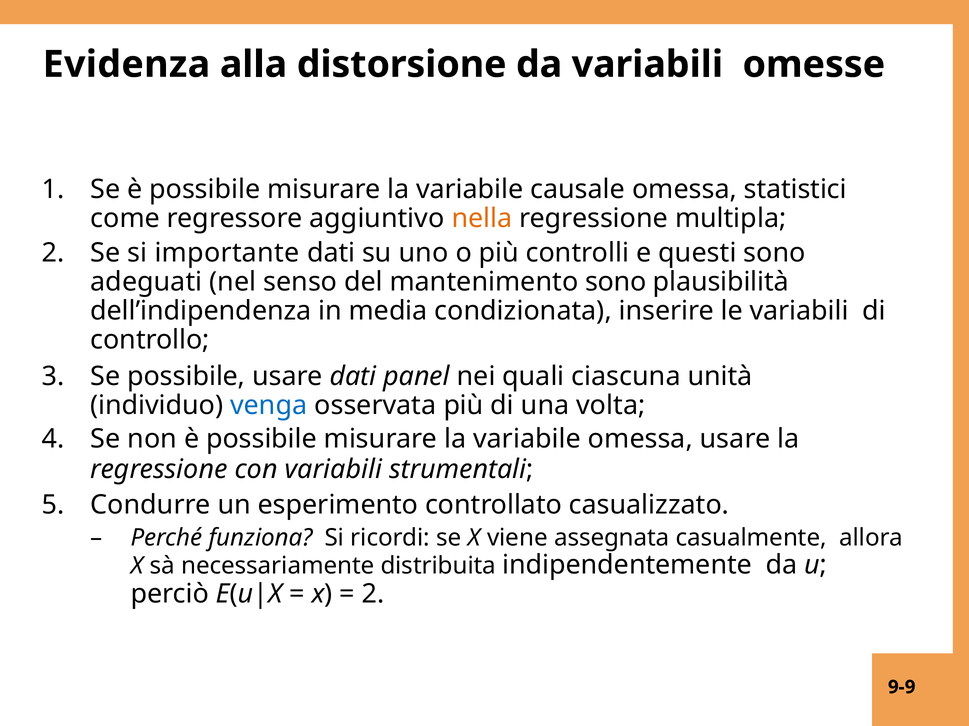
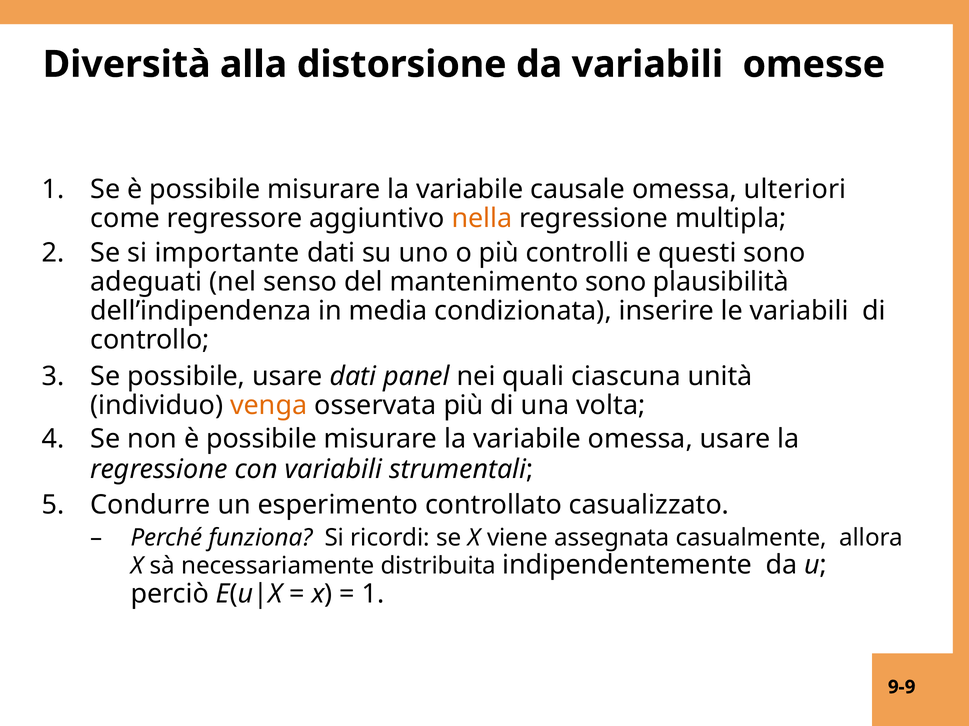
Evidenza: Evidenza -> Diversità (127, 65)
statistici: statistici -> ulteriori (795, 189)
venga colour: blue -> orange (269, 406)
2: 2 -> 1 (373, 594)
